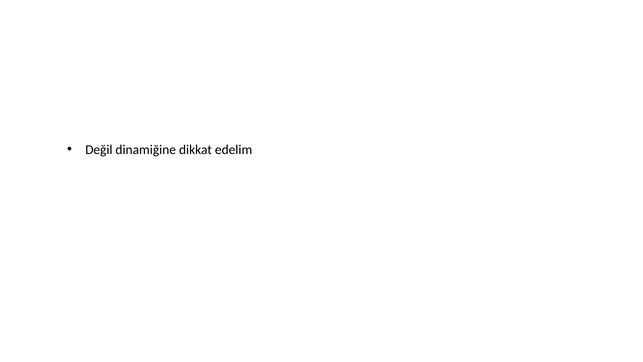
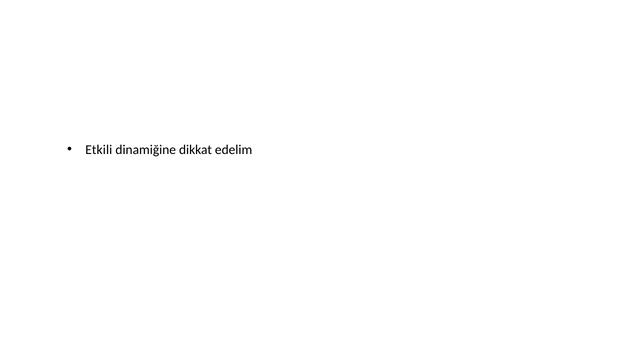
Değil: Değil -> Etkili (99, 150)
